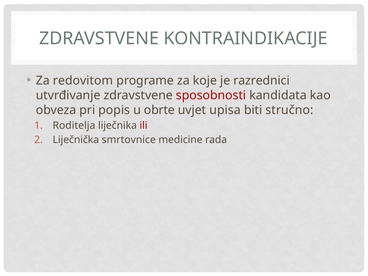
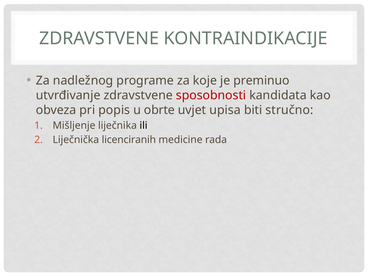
redovitom: redovitom -> nadležnog (83, 81)
razrednici: razrednici -> preminuo (262, 81)
Roditelja: Roditelja -> Mišljenje (74, 125)
ili colour: red -> black (144, 125)
smrtovnice: smrtovnice -> licenciranih (129, 140)
